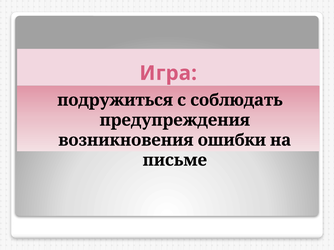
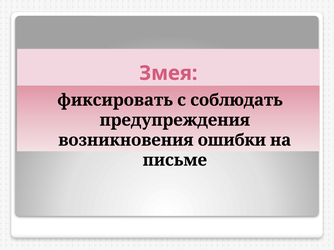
Игра: Игра -> Змея (168, 73)
подружиться: подружиться -> фиксировать (115, 100)
